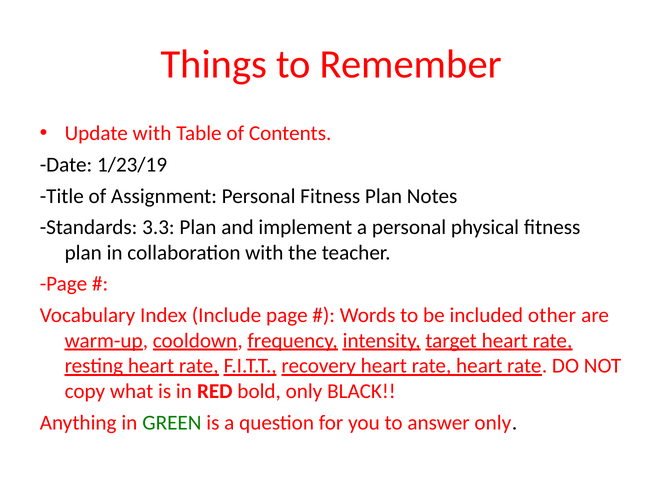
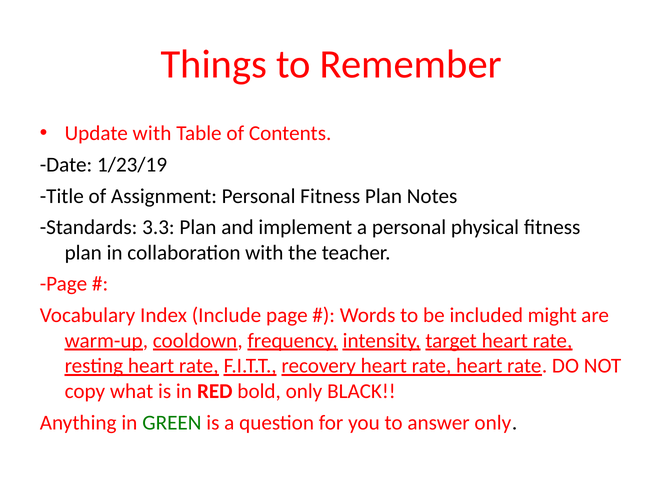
other: other -> might (552, 315)
